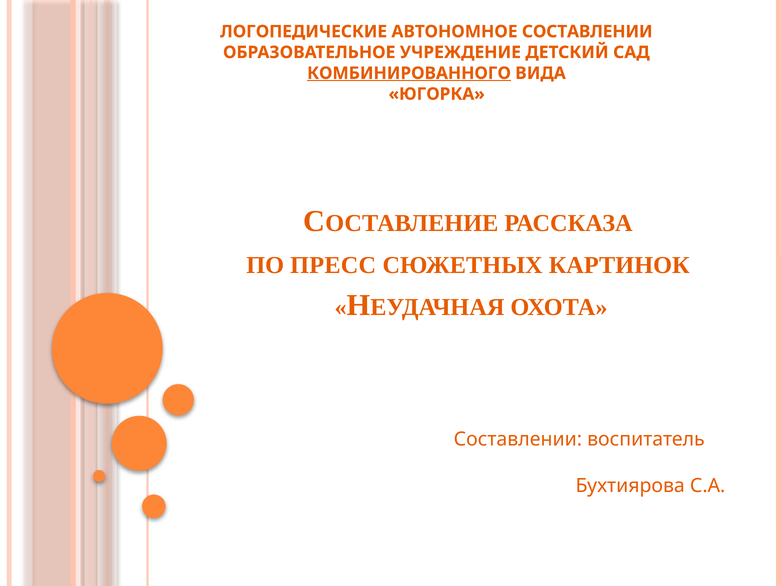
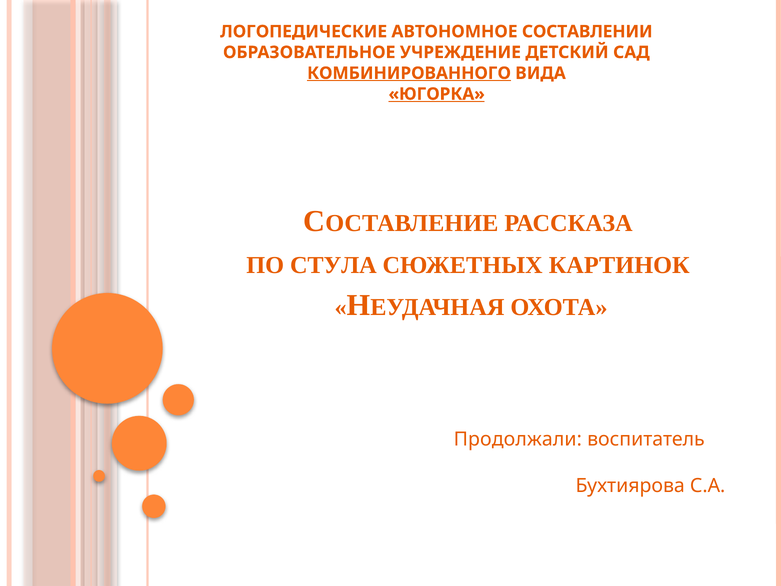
ЮГОРКА underline: none -> present (437, 94)
ПРЕСС: ПРЕСС -> СТУЛА (333, 265)
Составлении: Составлении -> Продолжали (518, 439)
